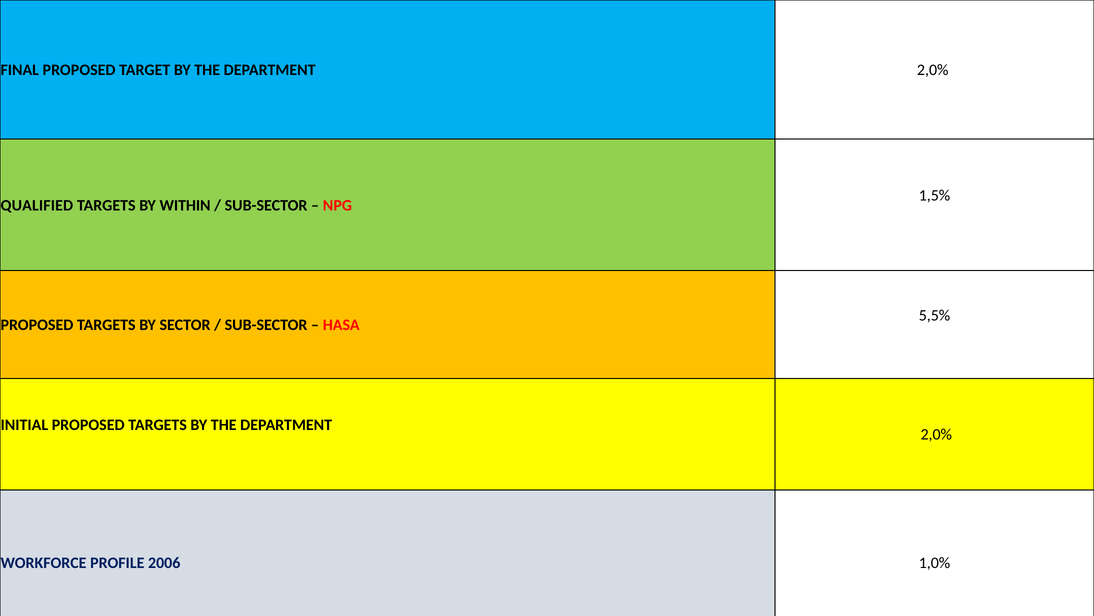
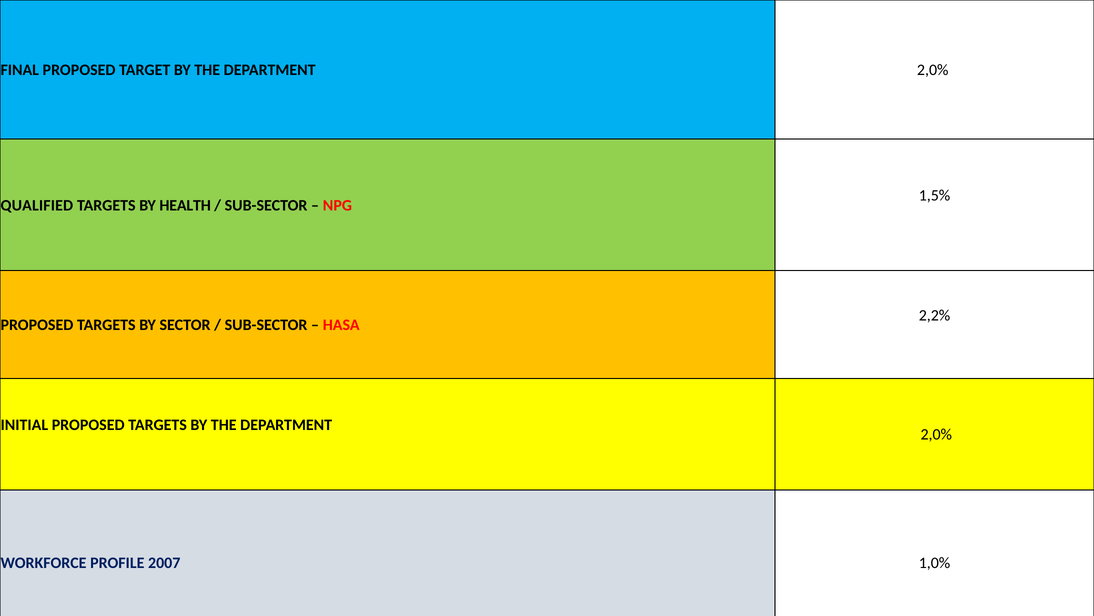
WITHIN: WITHIN -> HEALTH (185, 205)
5,5%: 5,5% -> 2,2% (935, 315)
2006: 2006 -> 2007 (164, 562)
